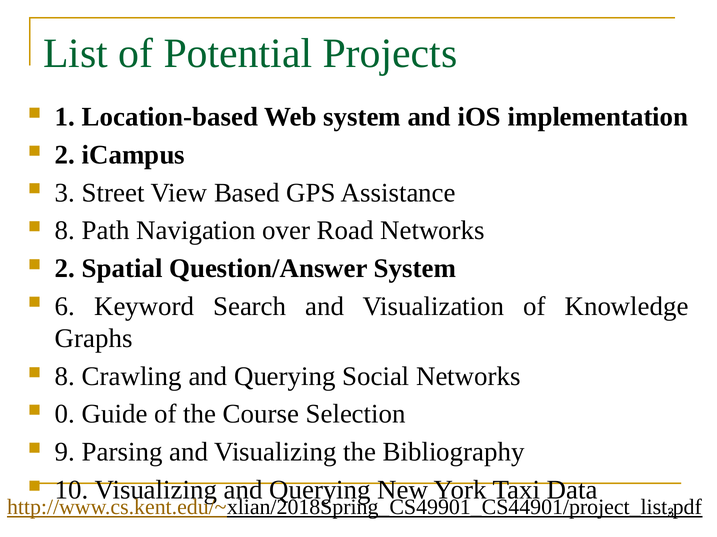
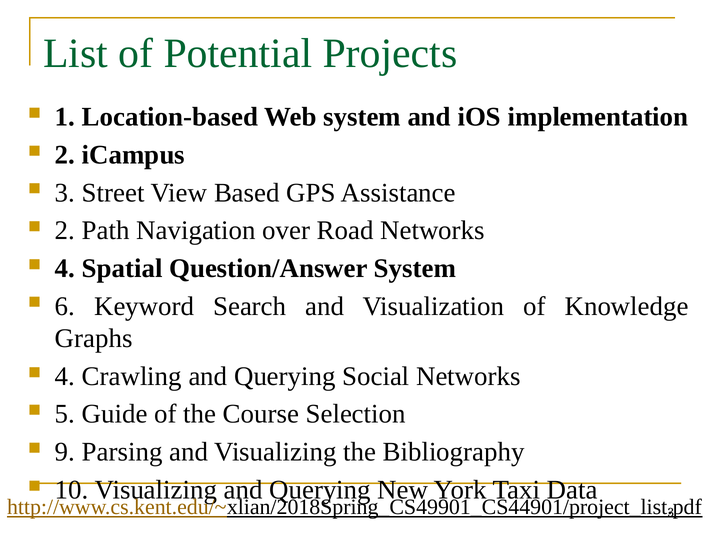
8: 8 -> 2 (65, 231)
2: 2 -> 4 (65, 269)
8: 8 -> 4 (65, 377)
0: 0 -> 5 (65, 415)
